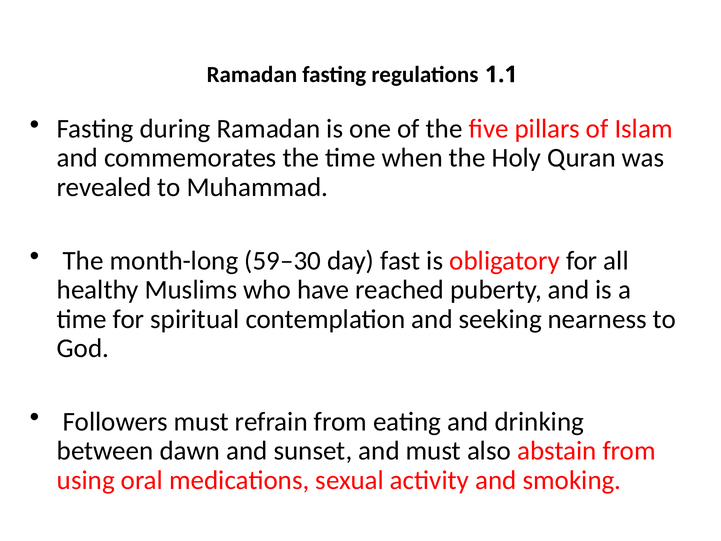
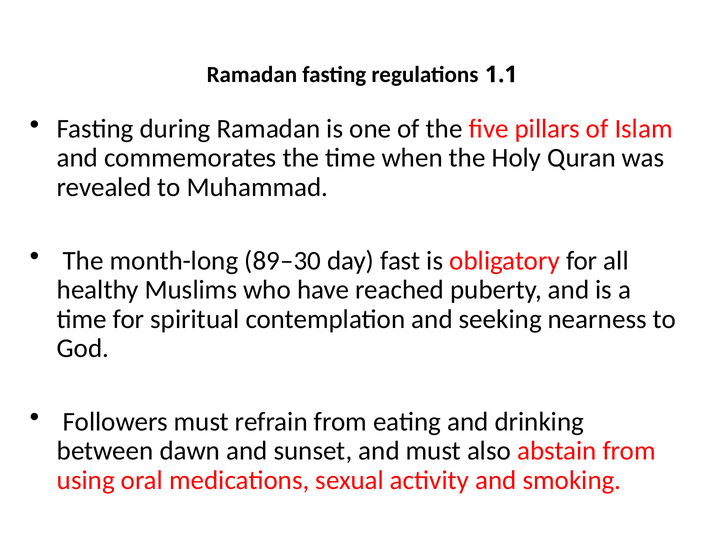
59–30: 59–30 -> 89–30 (283, 260)
